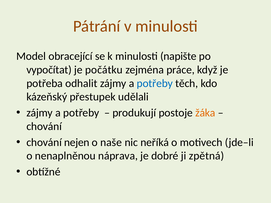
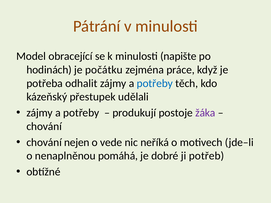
vypočítat: vypočítat -> hodinách (49, 70)
žáka colour: orange -> purple (205, 113)
naše: naše -> vede (111, 142)
náprava: náprava -> pomáhá (118, 156)
zpětná: zpětná -> potřeb (207, 156)
